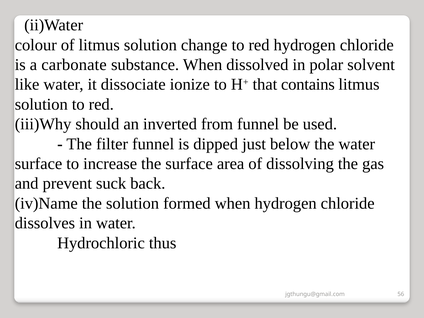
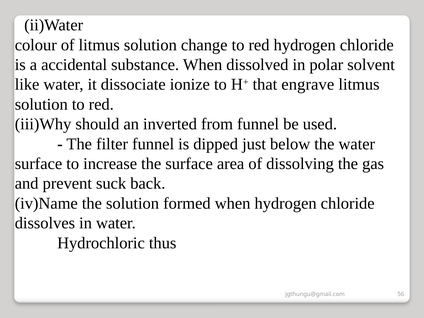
carbonate: carbonate -> accidental (74, 65)
contains: contains -> engrave (308, 85)
